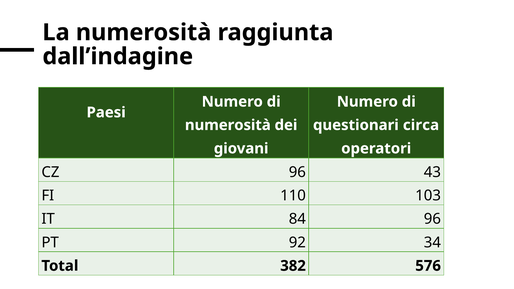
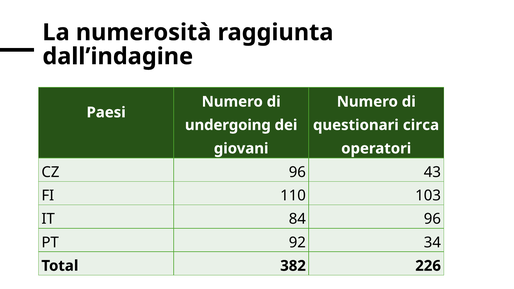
numerosità: numerosità -> undergoing (228, 125)
576: 576 -> 226 (428, 266)
